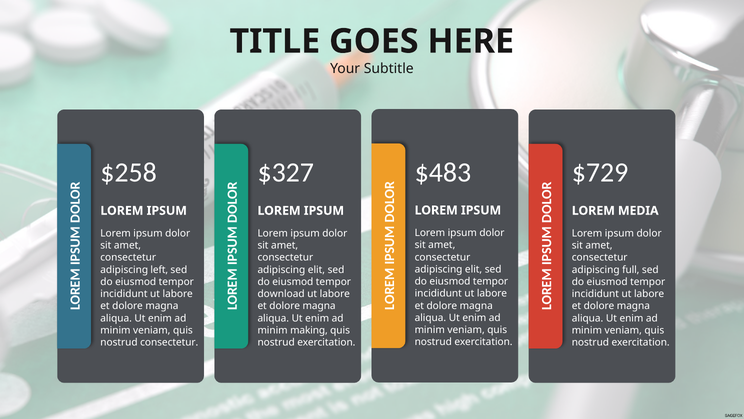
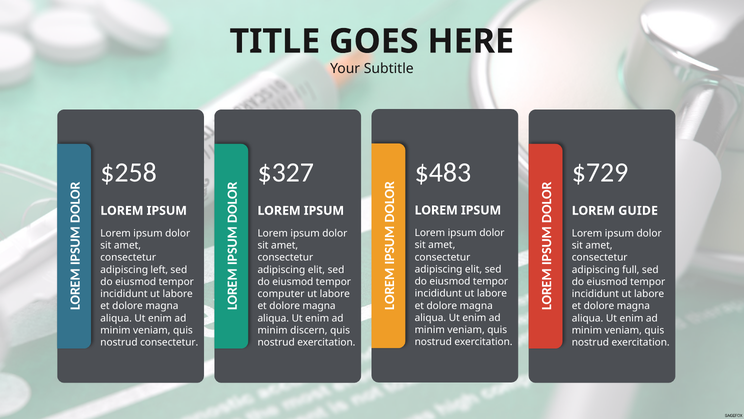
MEDIA: MEDIA -> GUIDE (638, 210)
download: download -> computer (281, 294)
making: making -> discern (309, 330)
